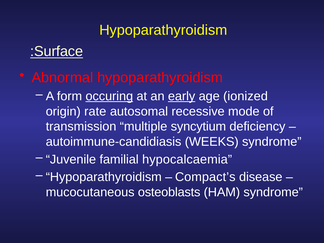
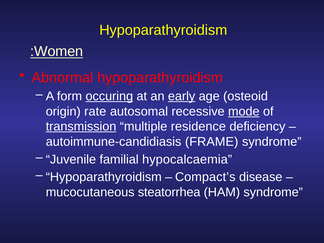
Surface: Surface -> Women (59, 51)
ionized: ionized -> osteoid (246, 96)
mode underline: none -> present (244, 111)
transmission underline: none -> present (81, 127)
syncytium: syncytium -> residence (198, 127)
WEEKS: WEEKS -> FRAME (212, 142)
osteoblasts: osteoblasts -> steatorrhea (169, 192)
